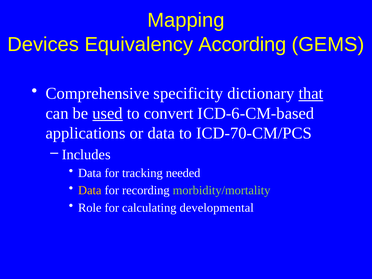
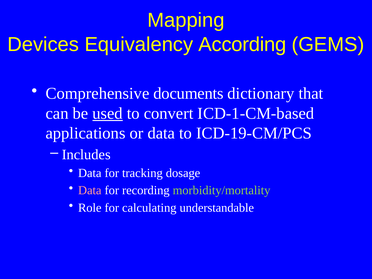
specificity: specificity -> documents (188, 94)
that underline: present -> none (311, 94)
ICD-6-CM-based: ICD-6-CM-based -> ICD-1-CM-based (256, 113)
ICD-70-CM/PCS: ICD-70-CM/PCS -> ICD-19-CM/PCS (254, 133)
needed: needed -> dosage (183, 173)
Data colour: yellow -> pink (90, 190)
developmental: developmental -> understandable (217, 208)
